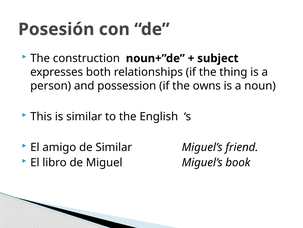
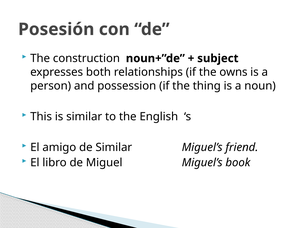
thing: thing -> owns (233, 72)
owns: owns -> thing (207, 85)
